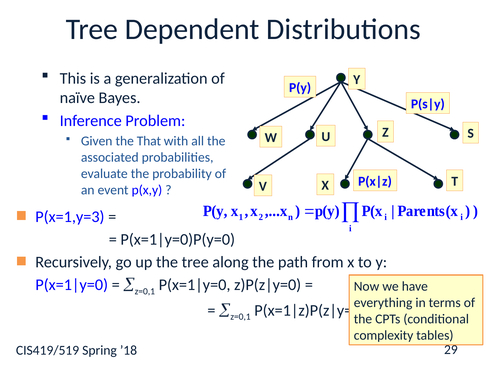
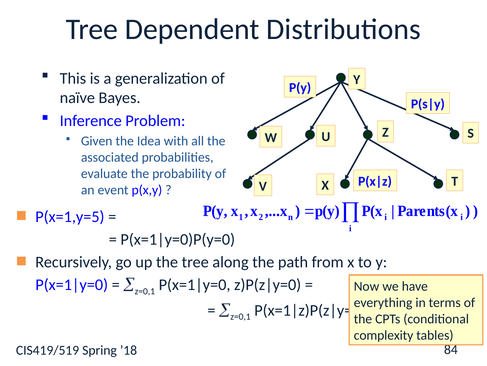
That: That -> Idea (149, 141)
P(x=1,y=3: P(x=1,y=3 -> P(x=1,y=5 (70, 216)
29: 29 -> 84 (451, 349)
